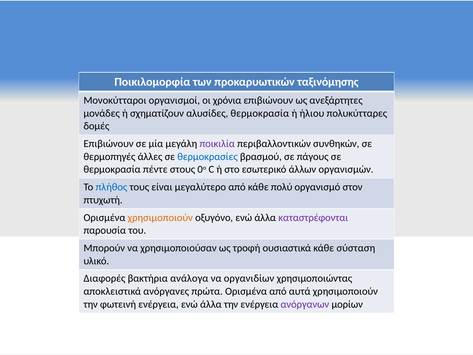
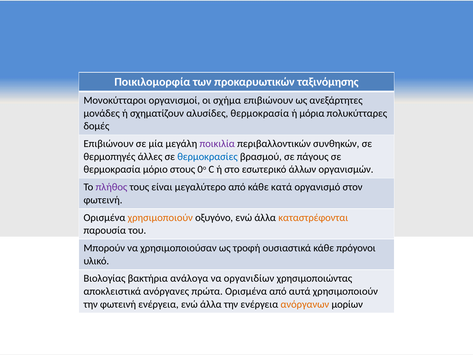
χρόνια: χρόνια -> σχήμα (227, 100)
ήλιου: ήλιου -> μόρια (312, 113)
πέντε: πέντε -> μόριο (155, 169)
πλήθος colour: blue -> purple (111, 187)
πολύ: πολύ -> κατά (282, 187)
πτυχωτή: πτυχωτή -> φωτεινή (103, 200)
καταστρέφονται colour: purple -> orange (313, 217)
σύσταση: σύσταση -> πρόγονοι (356, 248)
Διαφορές: Διαφορές -> Βιολογίας (105, 278)
ανόργανων colour: purple -> orange (305, 304)
